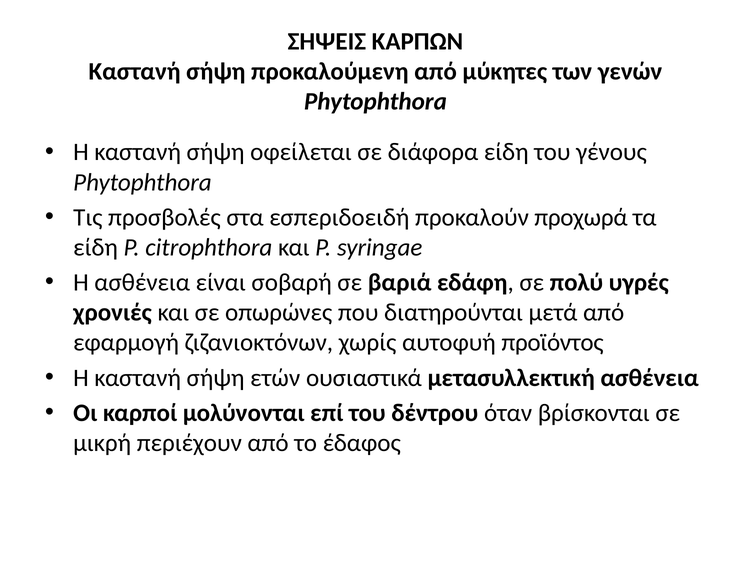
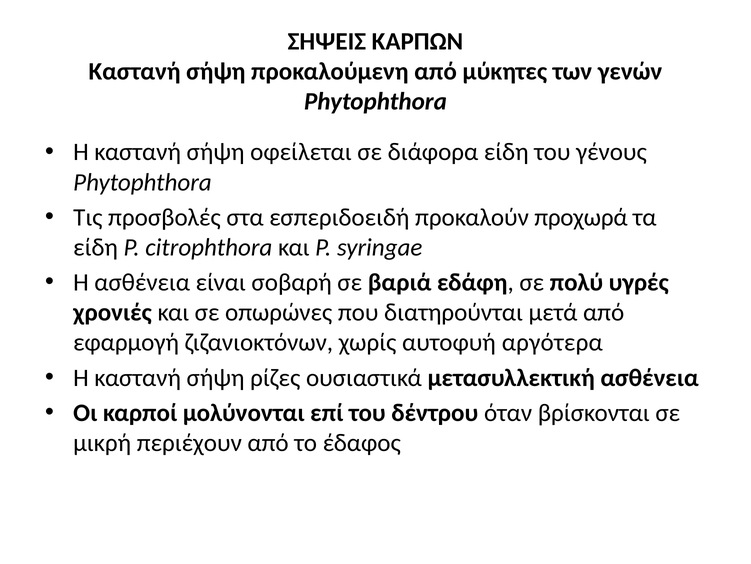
προϊόντος: προϊόντος -> αργότερα (552, 342)
ετών: ετών -> ρίζες (275, 377)
